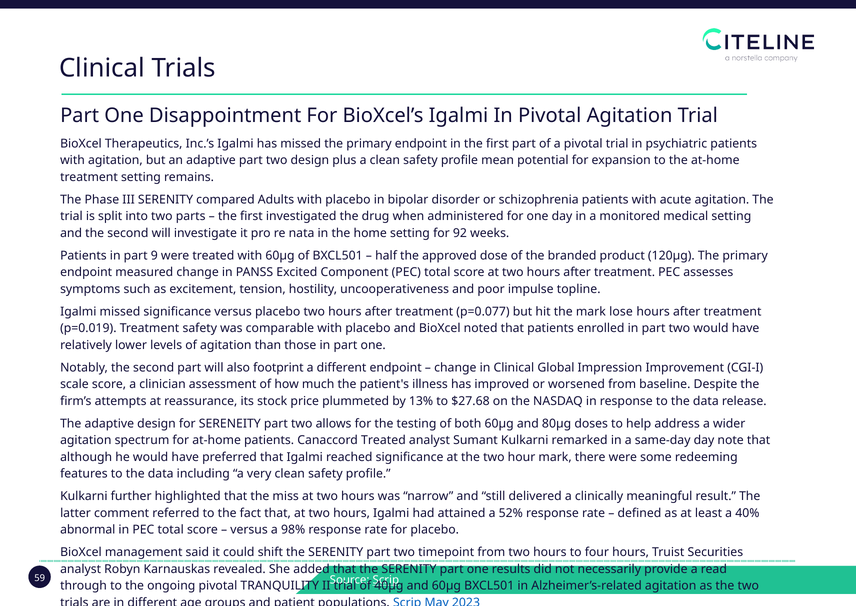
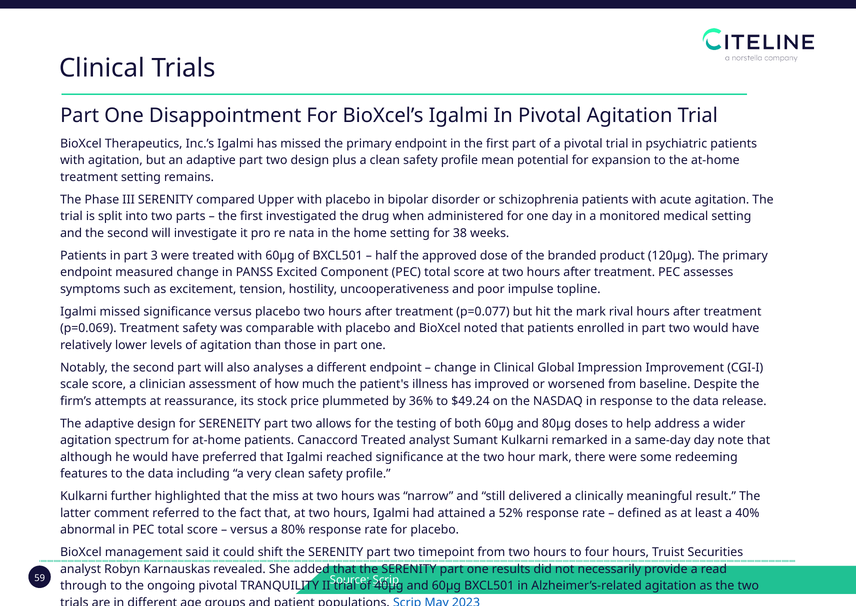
Adults: Adults -> Upper (276, 199)
92: 92 -> 38 (460, 233)
9: 9 -> 3 (154, 255)
lose: lose -> rival (621, 311)
p=0.019: p=0.019 -> p=0.069 (88, 328)
footprint: footprint -> analyses (278, 367)
13%: 13% -> 36% (421, 401)
$27.68: $27.68 -> $49.24 (470, 401)
98%: 98% -> 80% (293, 529)
